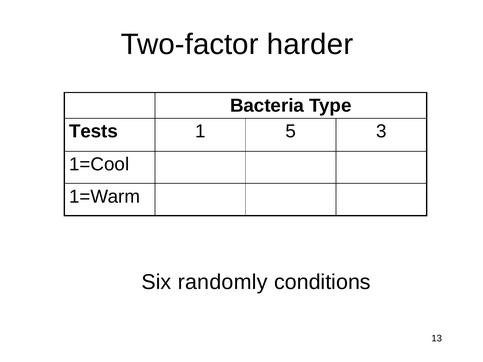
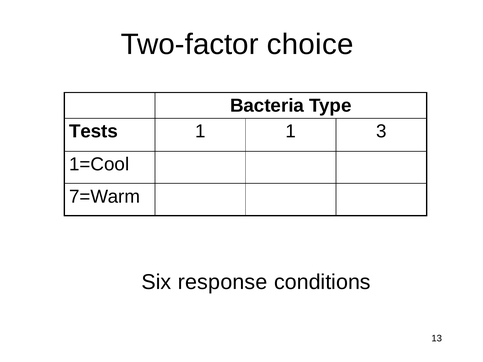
harder: harder -> choice (310, 44)
1 5: 5 -> 1 (291, 132)
1=Warm: 1=Warm -> 7=Warm (105, 197)
randomly: randomly -> response (223, 282)
